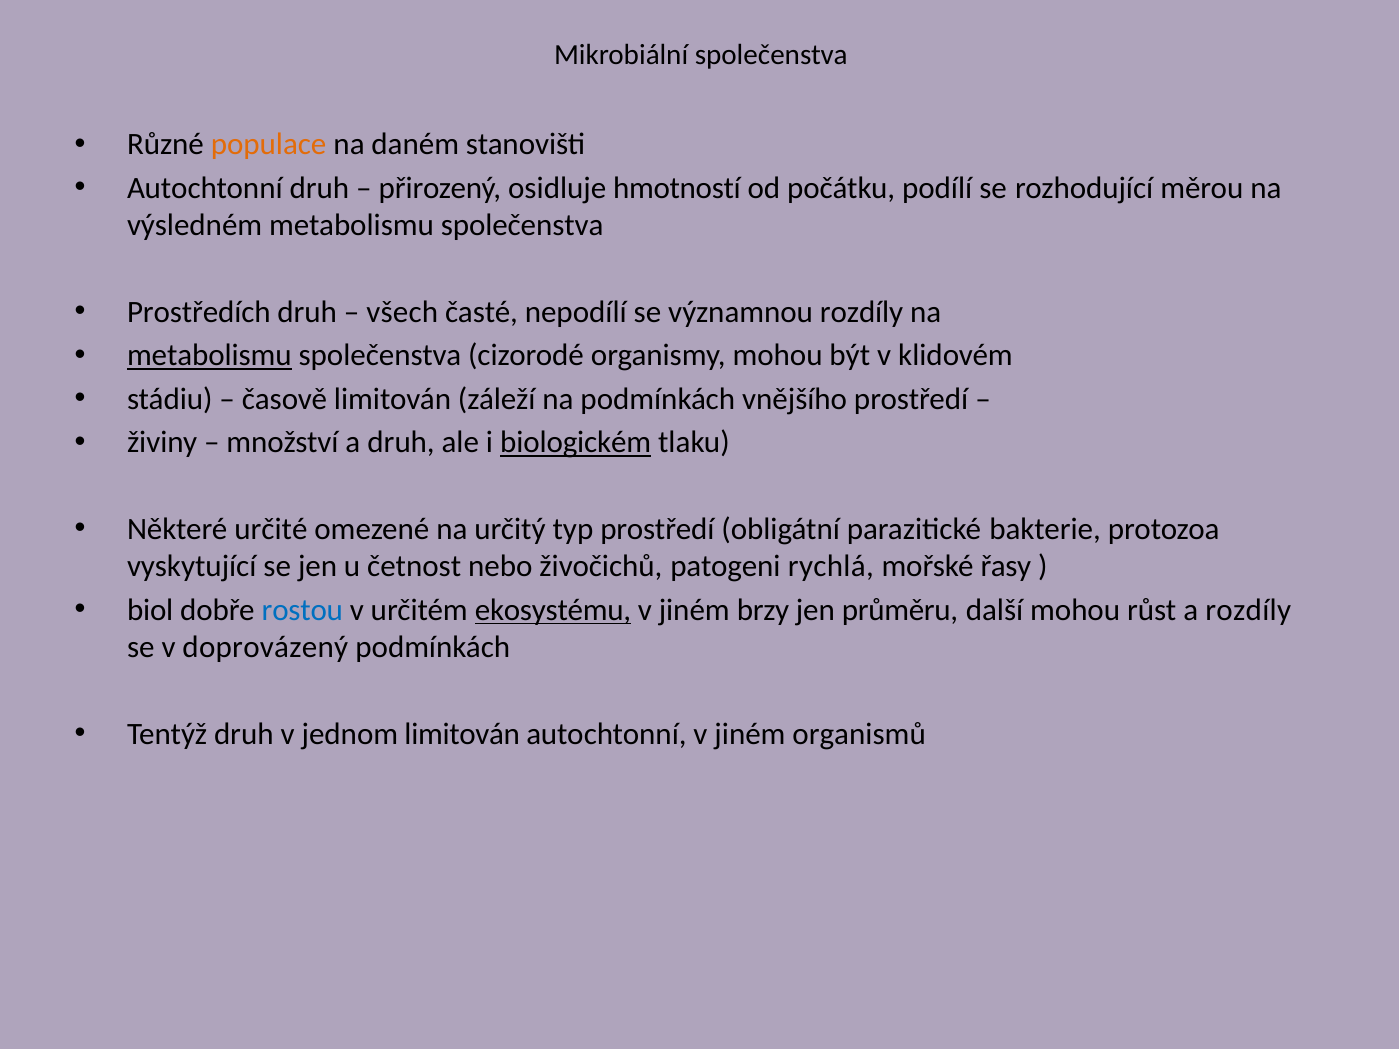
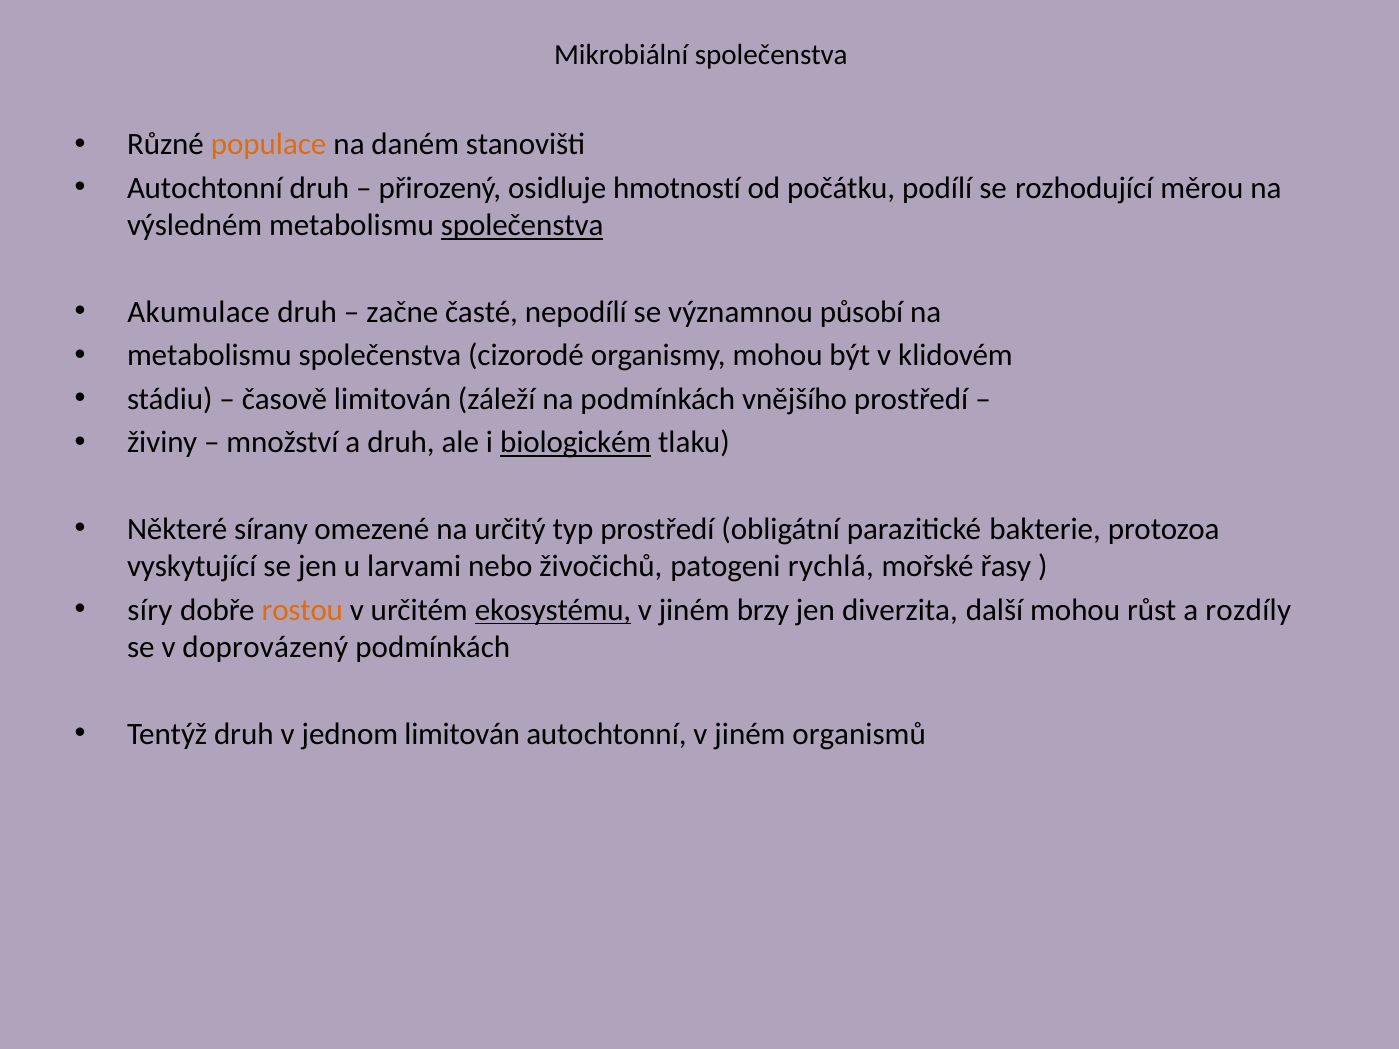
společenstva underline: none -> present (522, 225)
Prostředích: Prostředích -> Akumulace (199, 312)
všech: všech -> začne (402, 312)
významnou rozdíly: rozdíly -> působí (862, 312)
metabolismu underline: present -> none (209, 356)
určité: určité -> sírany (271, 530)
četnost: četnost -> larvami (414, 567)
biol: biol -> síry (150, 610)
rostou colour: blue -> orange (302, 610)
průměru: průměru -> diverzita (900, 610)
